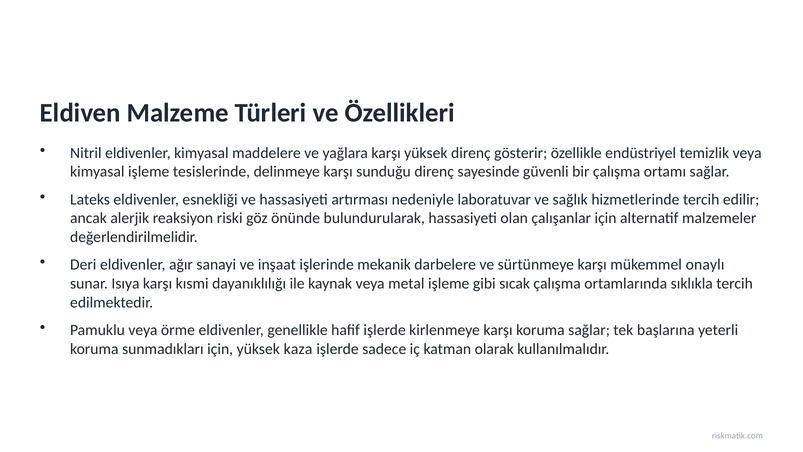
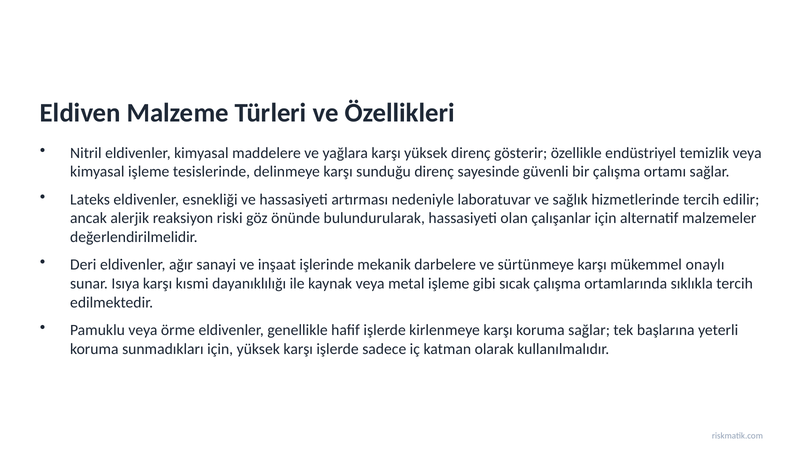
yüksek kaza: kaza -> karşı (298, 349)
